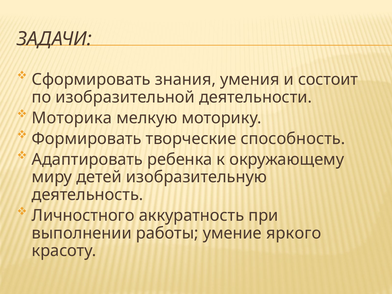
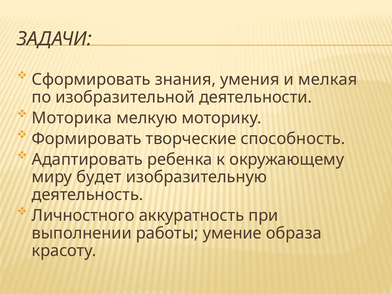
состоит: состоит -> мелкая (328, 79)
детей: детей -> будет (99, 177)
яркого: яркого -> образа (294, 233)
